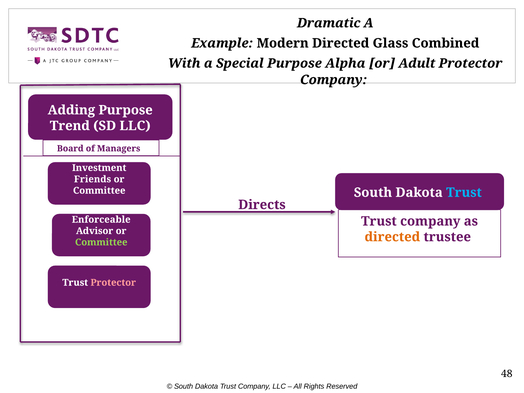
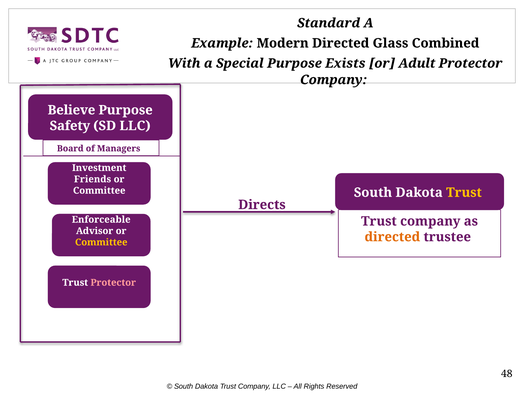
Dramatic: Dramatic -> Standard (329, 23)
Alpha: Alpha -> Exists (345, 63)
Adding: Adding -> Believe (71, 110)
Trend: Trend -> Safety (70, 126)
Trust colour: light blue -> yellow (464, 193)
Committee colour: light green -> yellow (101, 242)
